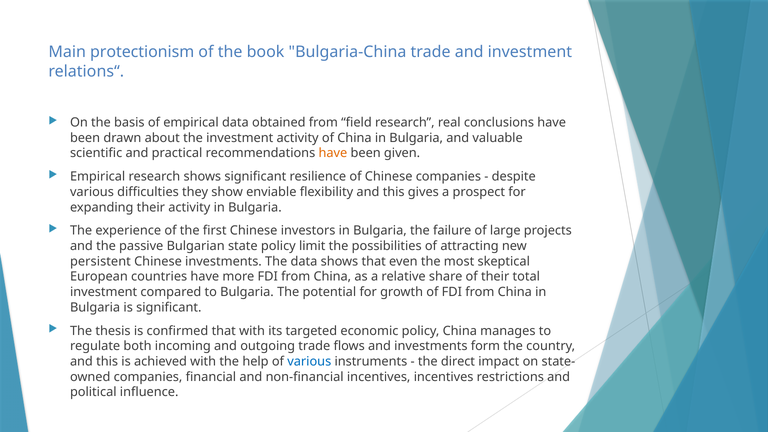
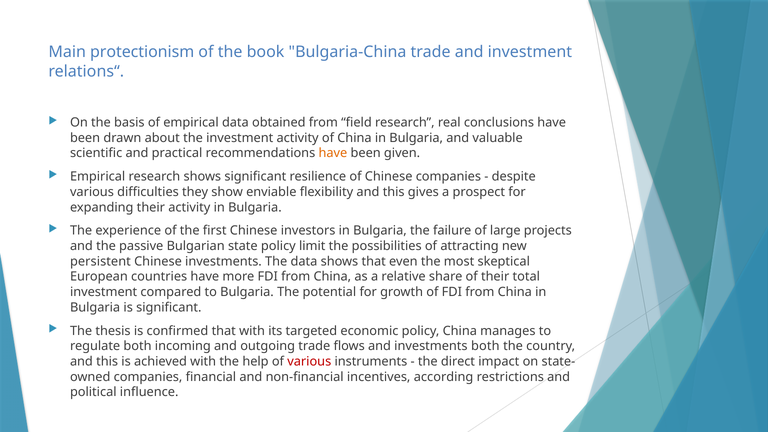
investments form: form -> both (485, 346)
various colour: blue -> red (309, 361)
incentives incentives: incentives -> according (444, 377)
